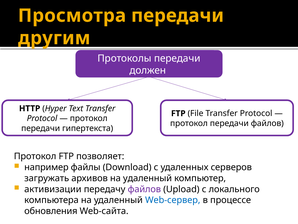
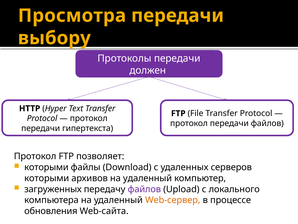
другим: другим -> выбору (54, 38)
например: например -> которыми (46, 167)
загружать: загружать -> которыми (47, 178)
активизации: активизации -> загруженных (53, 189)
Web-cepвep colour: blue -> orange (173, 200)
